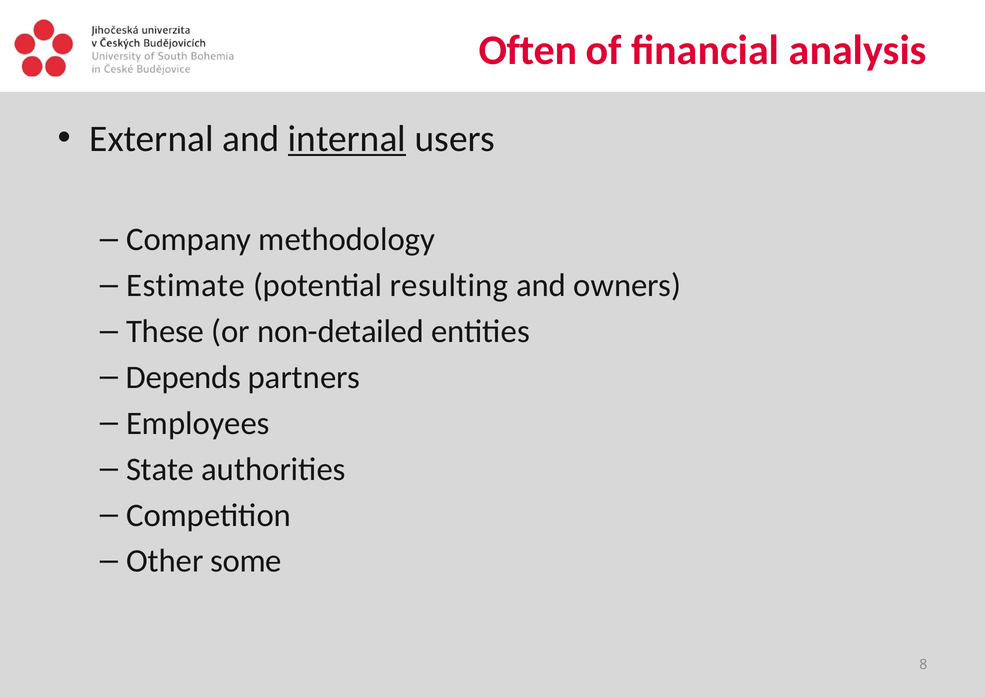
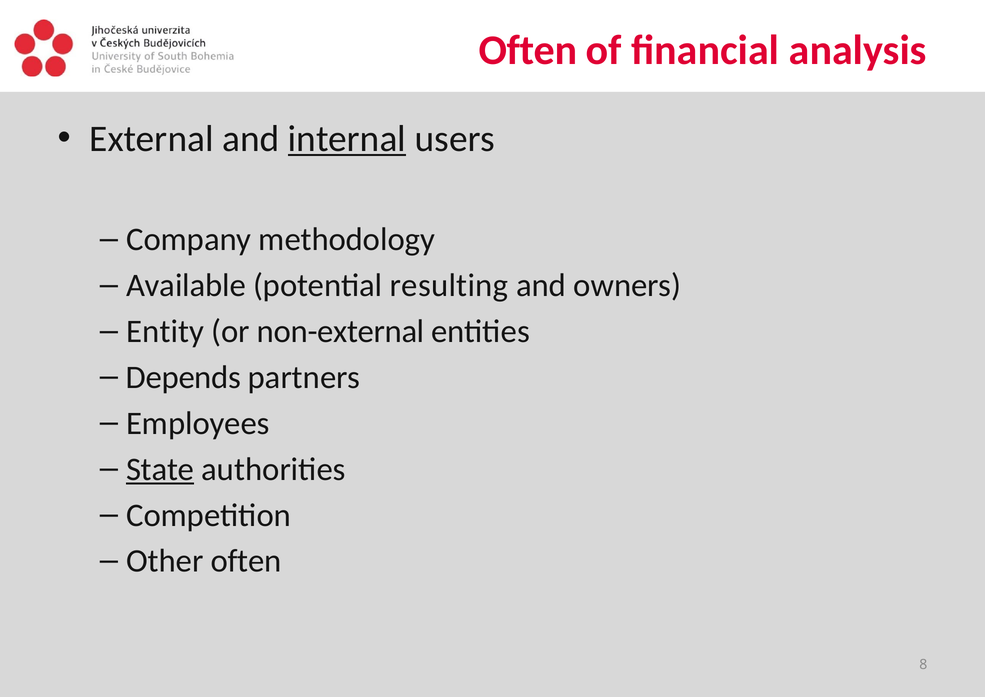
Estimate: Estimate -> Available (186, 285)
These: These -> Entity (165, 331)
non-detailed: non-detailed -> non-external (341, 331)
State underline: none -> present (160, 469)
Other some: some -> often (246, 561)
